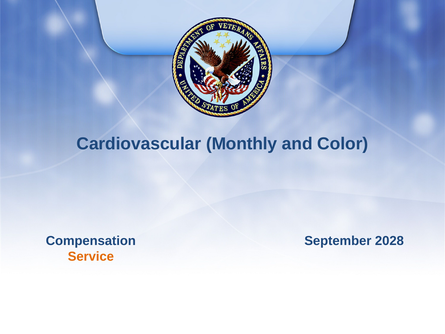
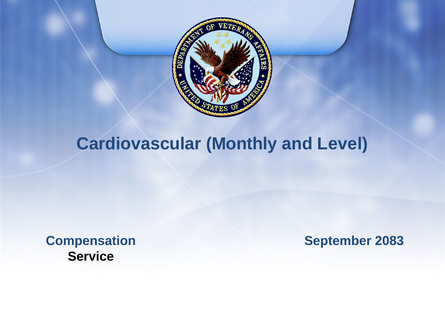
Color: Color -> Level (343, 144)
2028: 2028 -> 2083 (389, 241)
Service colour: orange -> black (91, 256)
